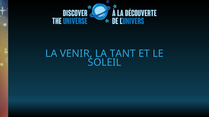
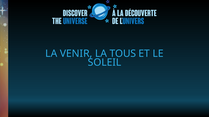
TANT: TANT -> TOUS (123, 54)
